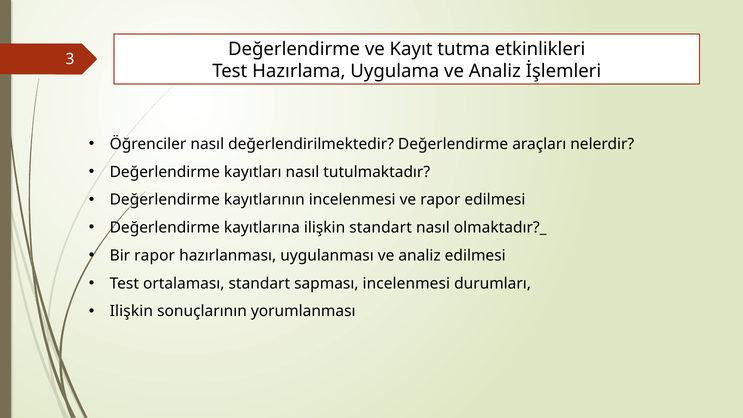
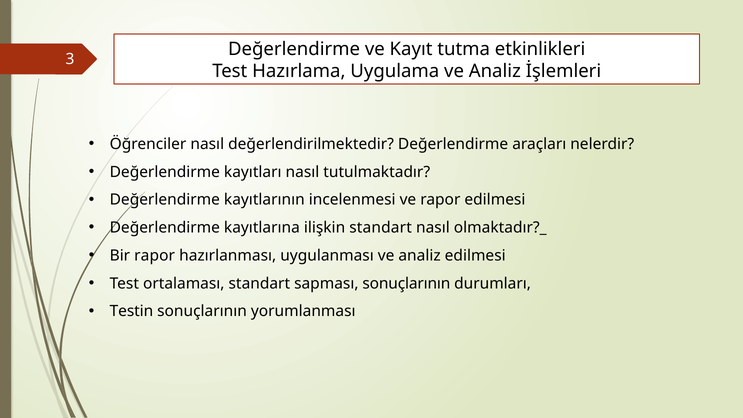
sapması incelenmesi: incelenmesi -> sonuçlarının (406, 283)
Ilişkin: Ilişkin -> Testin (131, 311)
